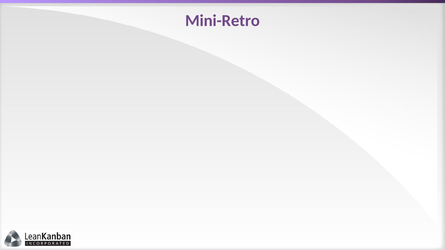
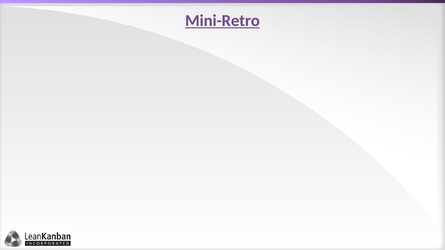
Mini-Retro underline: none -> present (222, 21)
